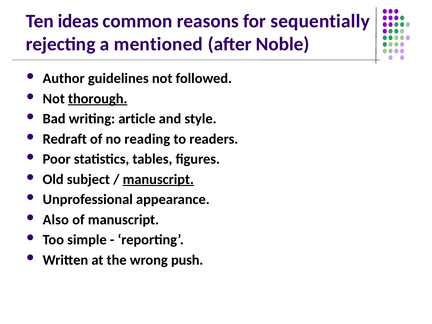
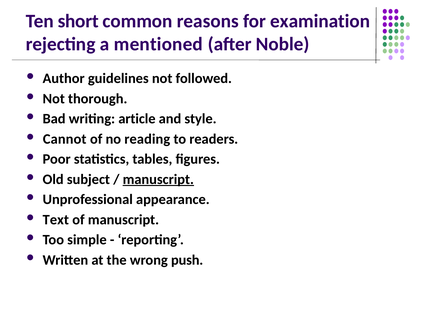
ideas: ideas -> short (78, 21)
sequentially: sequentially -> examination (320, 21)
thorough underline: present -> none (98, 99)
Redraft: Redraft -> Cannot (65, 139)
Also: Also -> Text (56, 220)
